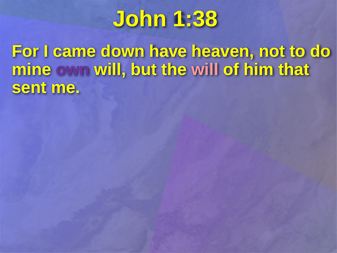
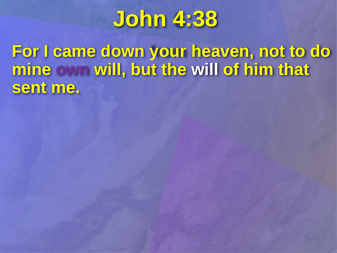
1:38: 1:38 -> 4:38 (195, 19)
have: have -> your (168, 51)
will colour: pink -> white (205, 69)
